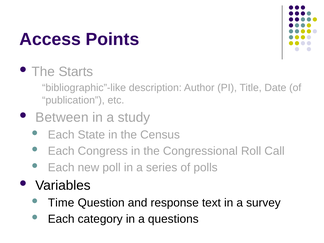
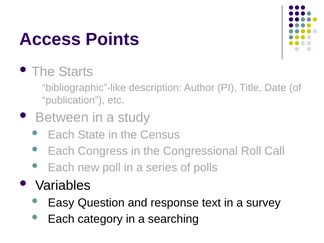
Time: Time -> Easy (61, 203)
questions: questions -> searching (173, 219)
